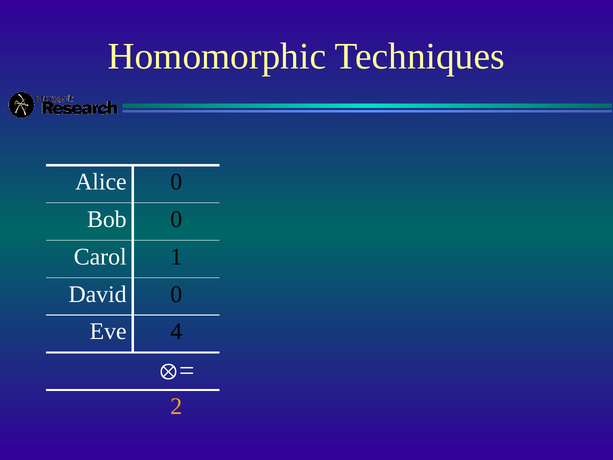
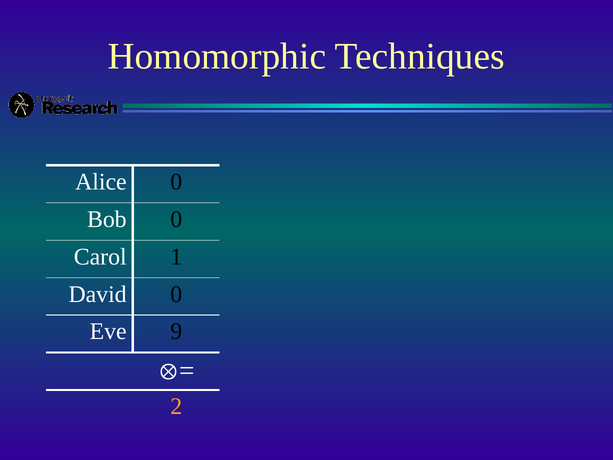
4: 4 -> 9 (176, 331)
